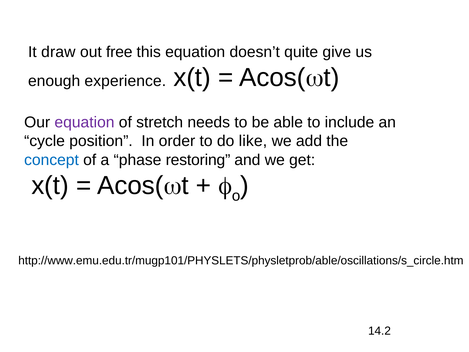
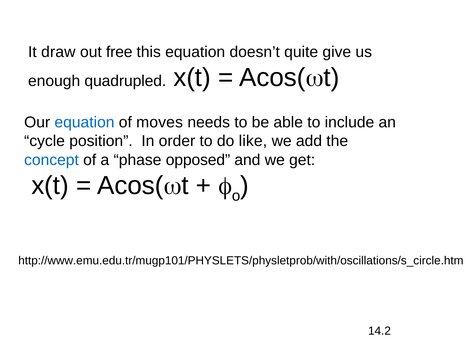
experience: experience -> quadrupled (125, 81)
equation colour: purple -> blue (84, 122)
stretch: stretch -> moves (160, 122)
restoring: restoring -> opposed (198, 160)
http://www.emu.edu.tr/mugp101/PHYSLETS/physletprob/able/oscillations/s_circle.htm: http://www.emu.edu.tr/mugp101/PHYSLETS/physletprob/able/oscillations/s_circle.htm -> http://www.emu.edu.tr/mugp101/PHYSLETS/physletprob/with/oscillations/s_circle.htm (241, 260)
